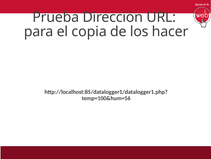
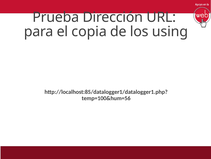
hacer: hacer -> using (170, 32)
